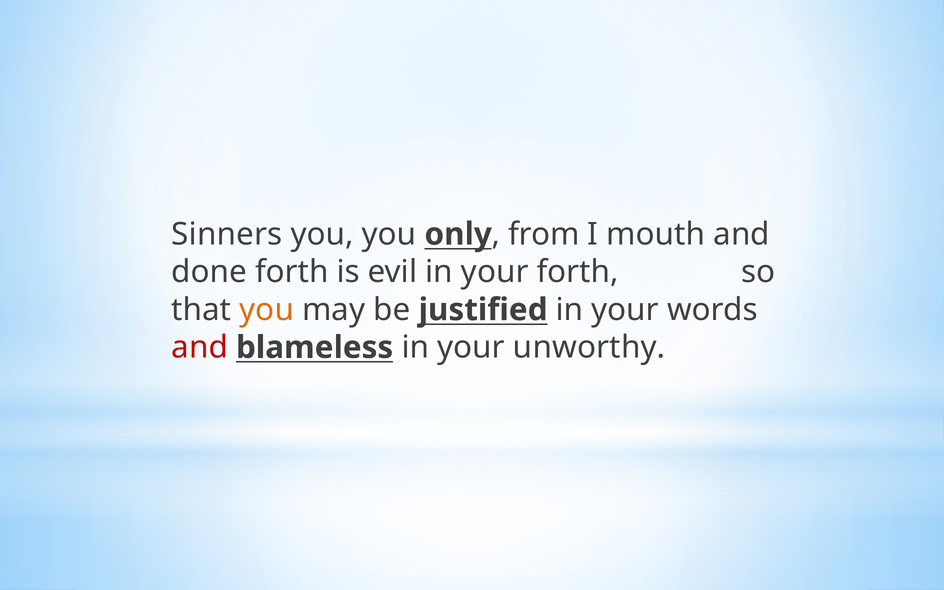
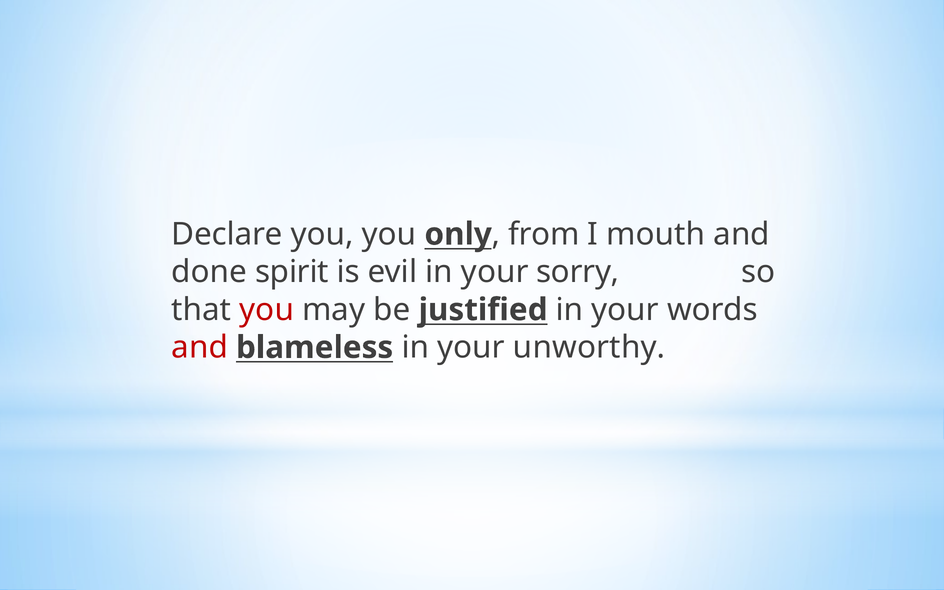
Sinners: Sinners -> Declare (227, 234)
done forth: forth -> spirit (292, 272)
your forth: forth -> sorry (578, 272)
you colour: orange -> red (267, 310)
